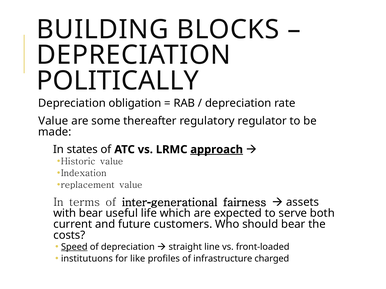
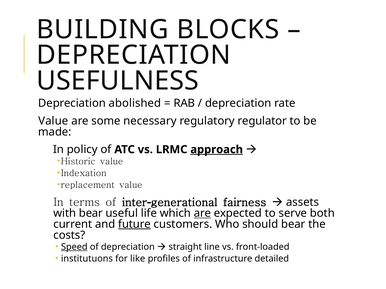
POLITICALLY: POLITICALLY -> USEFULNESS (118, 81)
obligation: obligation -> abolished (135, 103)
thereafter: thereafter -> necessary (150, 121)
states: states -> policy (82, 150)
are underline: none -> present (202, 214)
future underline: none -> present (135, 225)
charged: charged -> detailed (272, 259)
